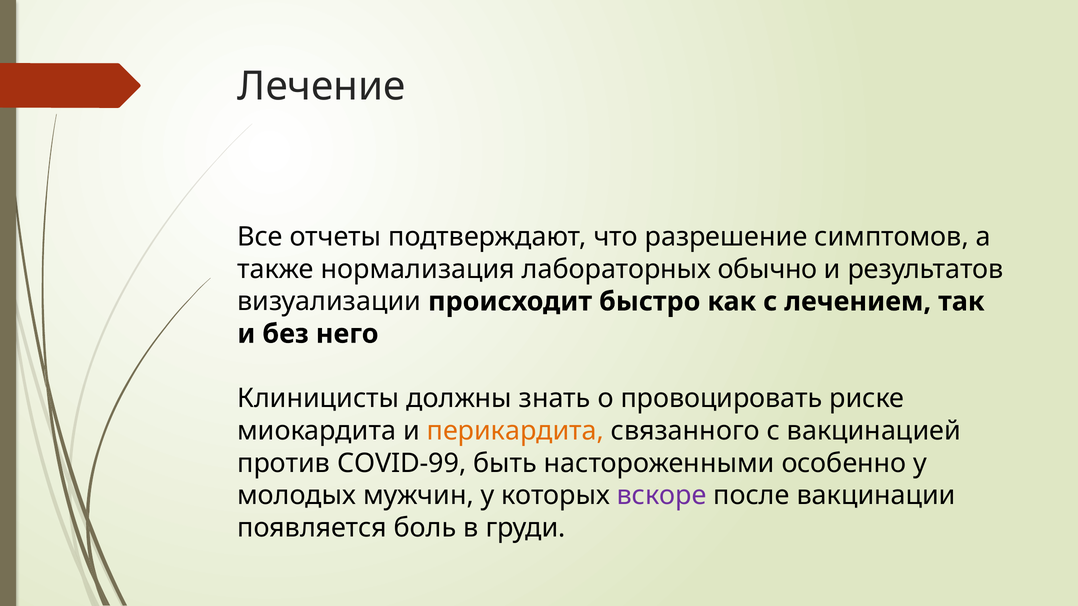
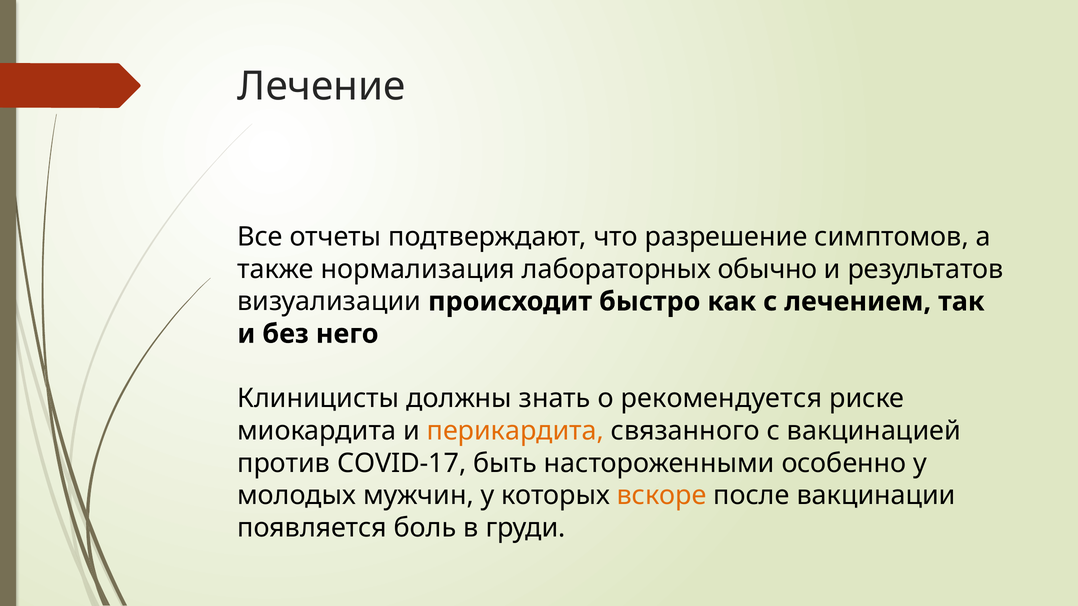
провоцировать: провоцировать -> рекомендуется (721, 399)
COVID-99: COVID-99 -> COVID-17 (402, 463)
вскоре colour: purple -> orange (662, 496)
